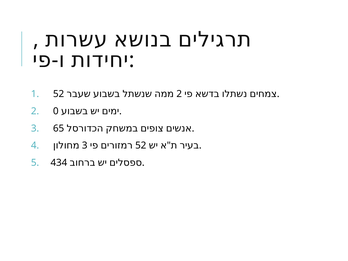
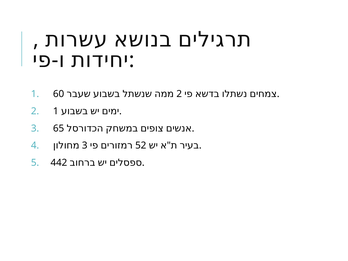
52: 52 -> 60 (59, 94)
2 0: 0 -> 1 (56, 111)
434: 434 -> 442 (59, 163)
